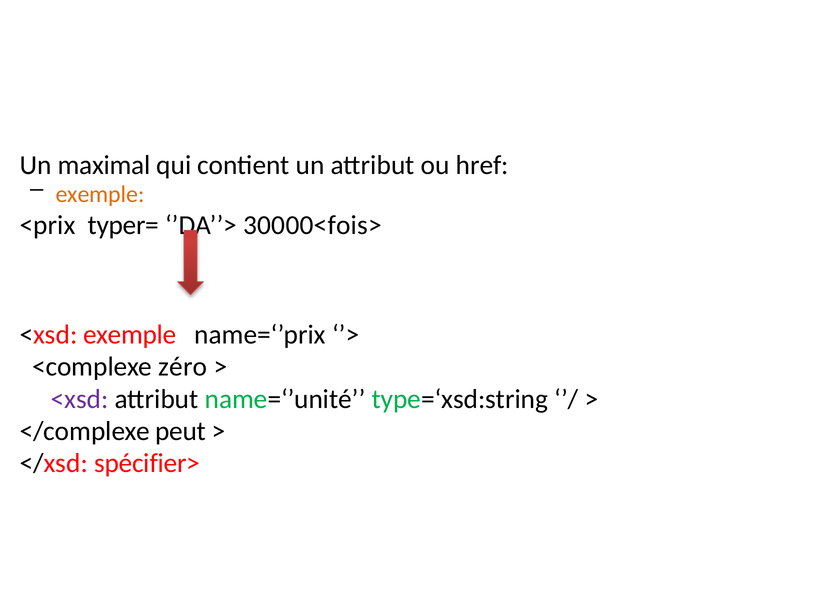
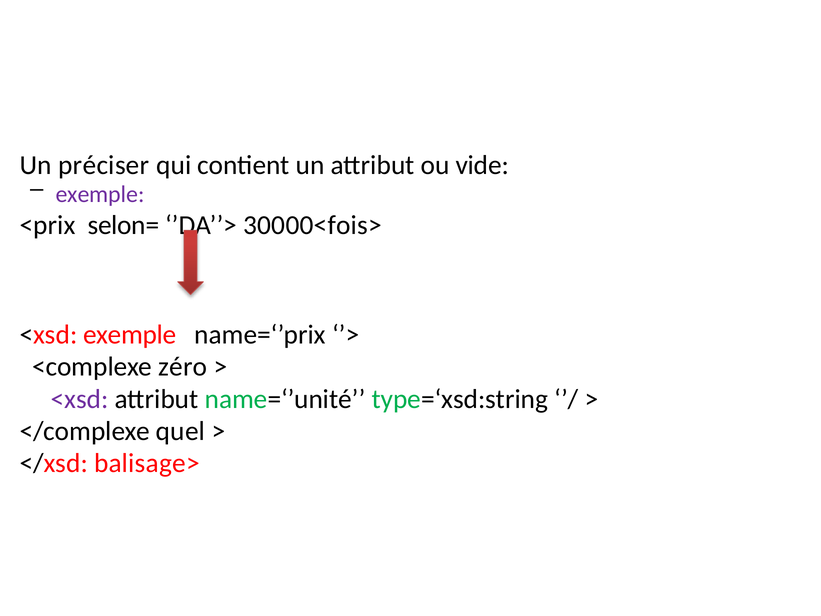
maximal: maximal -> préciser (104, 165)
href: href -> vide (482, 165)
exemple colour: orange -> purple (100, 194)
typer=: typer= -> selon= (123, 225)
peut: peut -> quel (180, 431)
spécifier>: spécifier> -> balisage> (147, 463)
